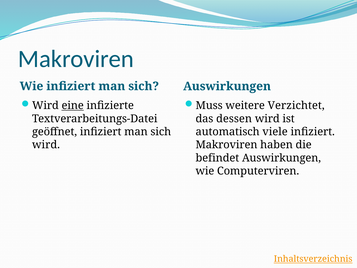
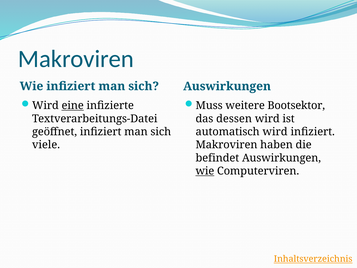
Verzichtet: Verzichtet -> Bootsektor (296, 105)
automatisch viele: viele -> wird (275, 132)
wird: wird -> viele (46, 145)
wie underline: none -> present (205, 171)
